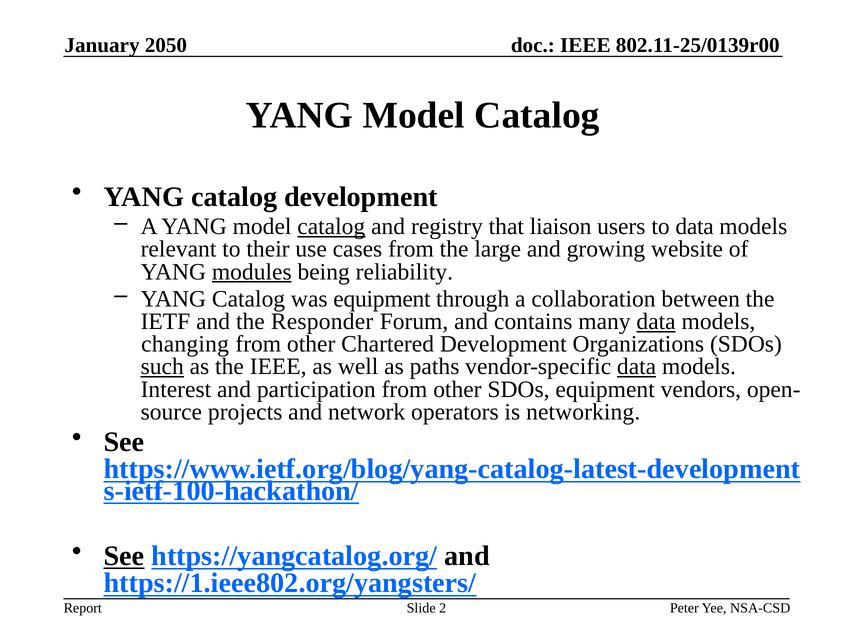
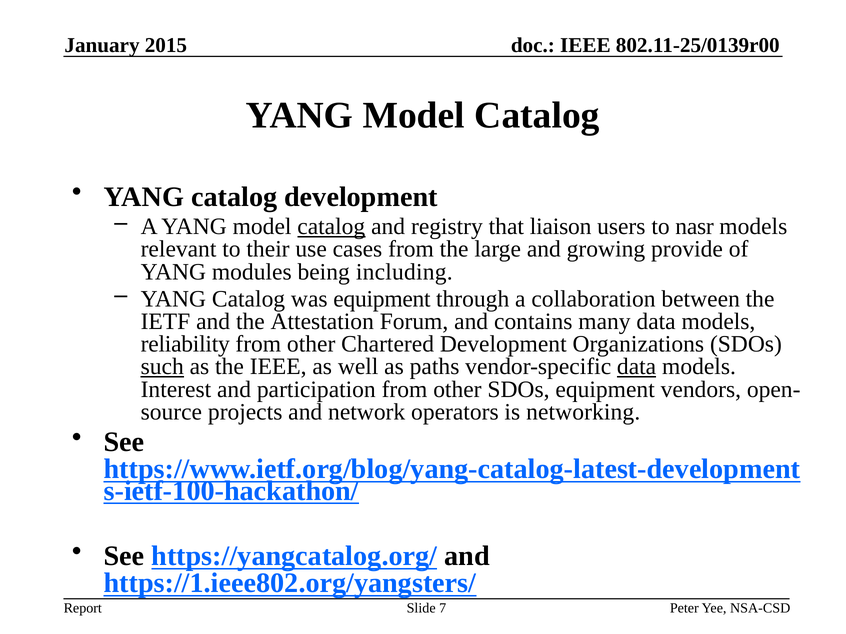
2050: 2050 -> 2015 (166, 45)
to data: data -> nasr (695, 227)
website: website -> provide (687, 249)
modules underline: present -> none (252, 272)
reliability: reliability -> including (404, 272)
Responder: Responder -> Attestation (322, 322)
data underline: present -> none (656, 322)
changing: changing -> reliability (185, 344)
See underline: present -> none (124, 557)
2: 2 -> 7 (443, 609)
